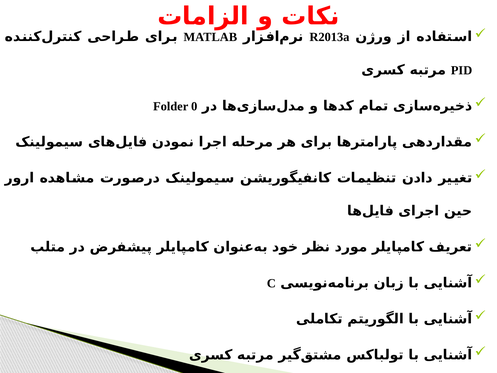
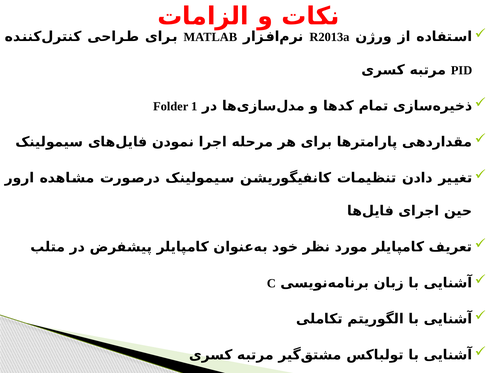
0: 0 -> 1 (194, 106)
